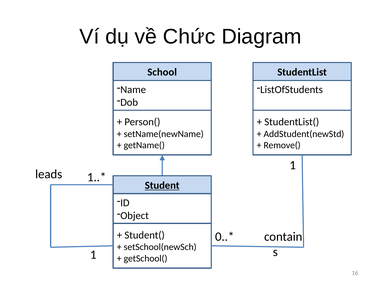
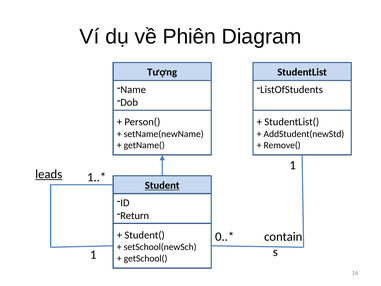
Chức: Chức -> Phiên (189, 37)
School: School -> Tượng (162, 72)
leads underline: none -> present (49, 174)
Object: Object -> Return (135, 215)
